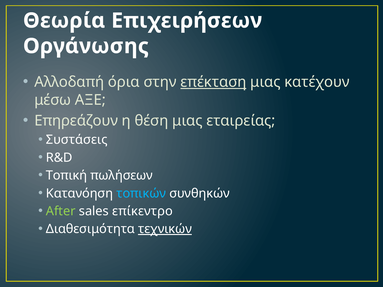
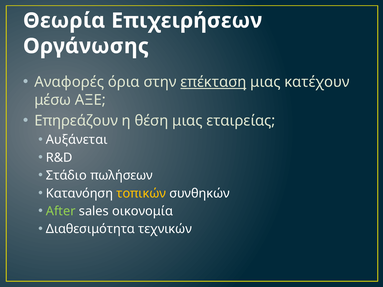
Αλλοδαπή: Αλλοδαπή -> Αναφορές (69, 82)
Συστάσεις: Συστάσεις -> Αυξάνεται (77, 140)
Τοπική: Τοπική -> Στάδιο (66, 176)
τοπικών colour: light blue -> yellow (141, 193)
επίκεντρο: επίκεντρο -> οικονομία (143, 211)
τεχνικών underline: present -> none (165, 229)
